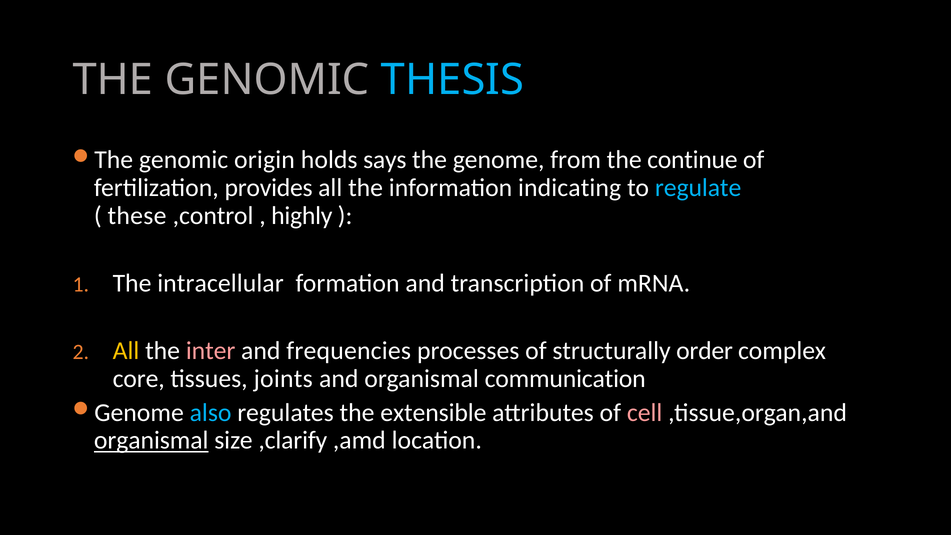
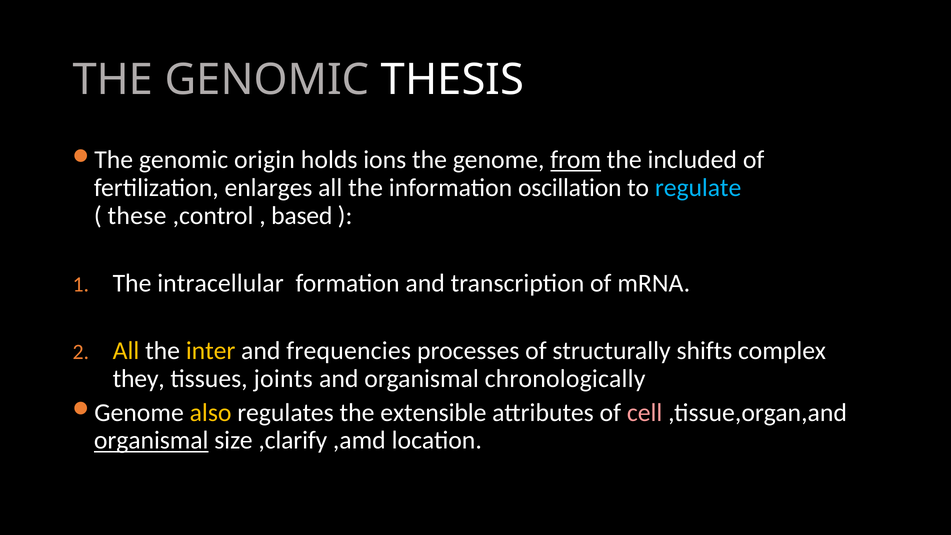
THESIS colour: light blue -> white (452, 80)
says: says -> ions (385, 160)
from underline: none -> present (576, 160)
continue: continue -> included (692, 160)
provides: provides -> enlarges (269, 188)
indicating: indicating -> oscillation (570, 188)
highly: highly -> based (302, 216)
inter colour: pink -> yellow (211, 351)
order: order -> shifts (704, 351)
core: core -> they (139, 379)
communication: communication -> chronologically (565, 379)
also colour: light blue -> yellow (211, 413)
